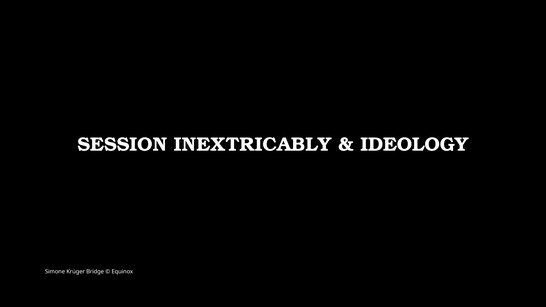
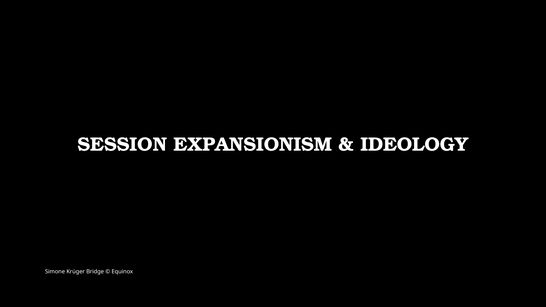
INEXTRICABLY: INEXTRICABLY -> EXPANSIONISM (253, 145)
